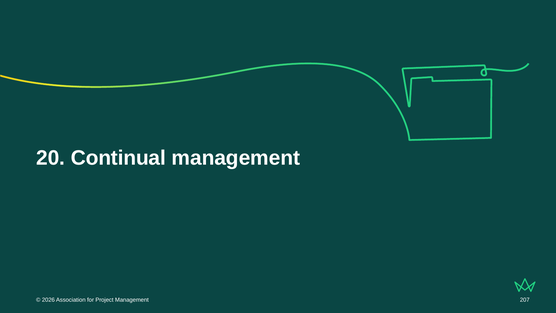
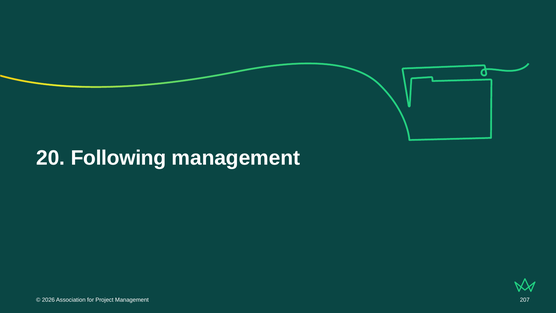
Continual: Continual -> Following (118, 158)
